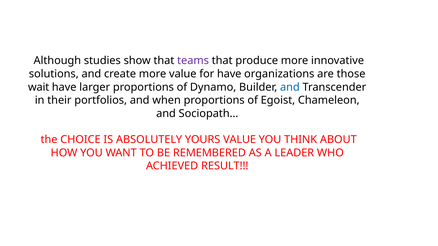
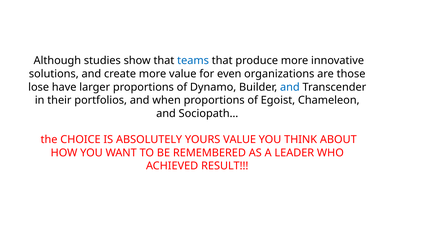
teams colour: purple -> blue (193, 61)
for have: have -> even (229, 74)
wait: wait -> lose (39, 87)
